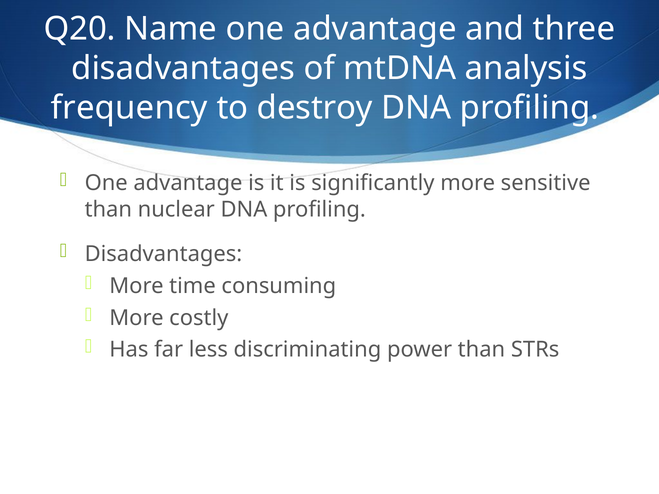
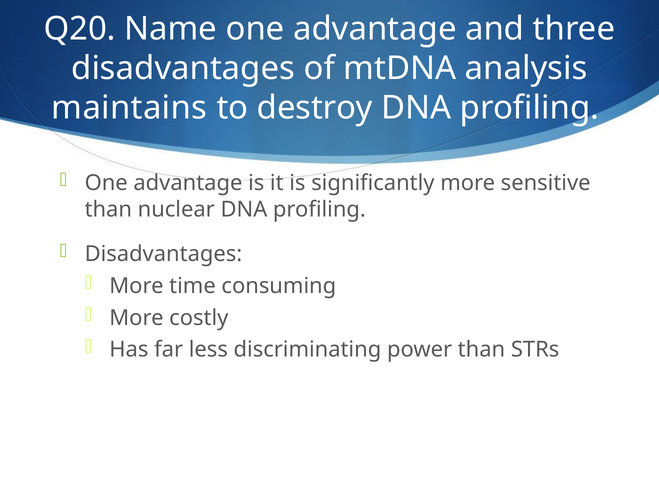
frequency: frequency -> maintains (129, 108)
